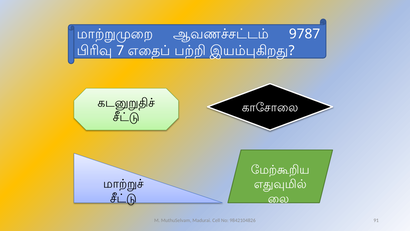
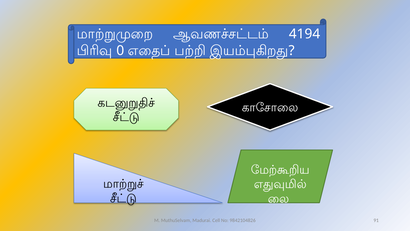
9787: 9787 -> 4194 (305, 34)
7: 7 -> 0 (120, 50)
